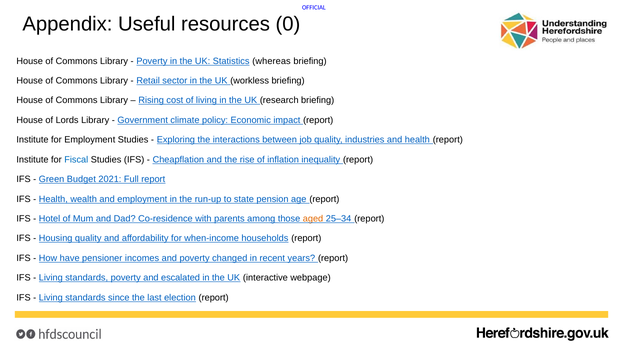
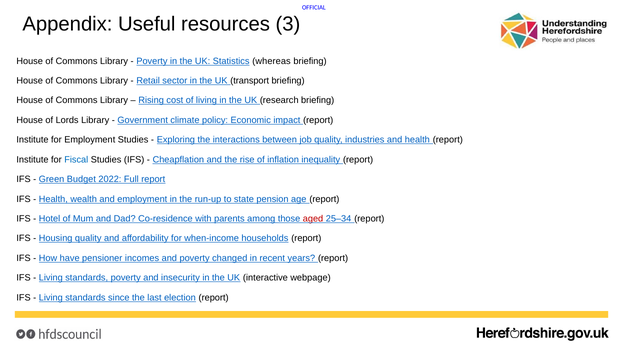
0: 0 -> 3 (288, 24)
workless: workless -> transport (250, 81)
2021: 2021 -> 2022 (110, 179)
aged colour: orange -> red (313, 219)
escalated: escalated -> insecurity (180, 278)
